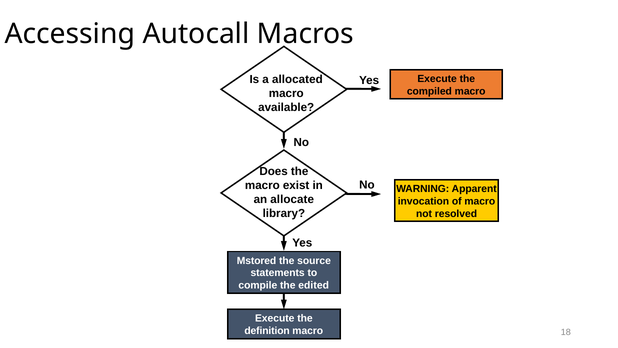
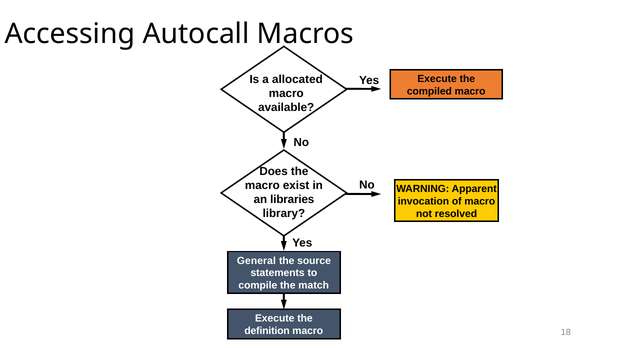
allocate: allocate -> libraries (292, 199)
Mstored: Mstored -> General (256, 260)
edited: edited -> match (314, 285)
